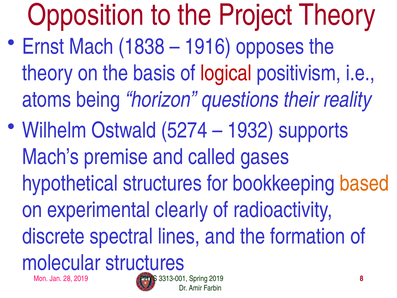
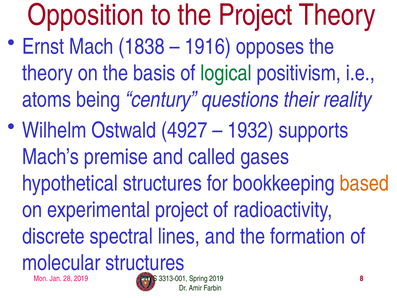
logical colour: red -> green (226, 73)
horizon: horizon -> century (161, 99)
5274: 5274 -> 4927 (184, 130)
experimental clearly: clearly -> project (182, 210)
